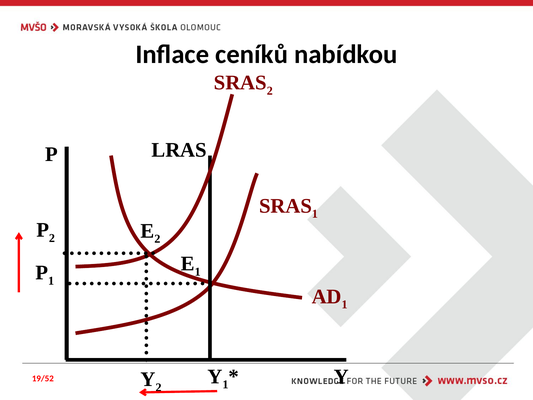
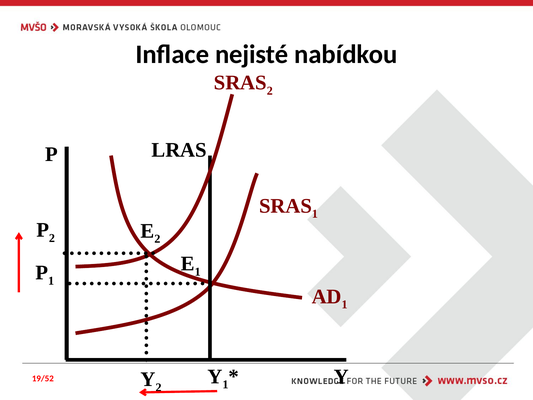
ceníků: ceníků -> nejisté (252, 54)
